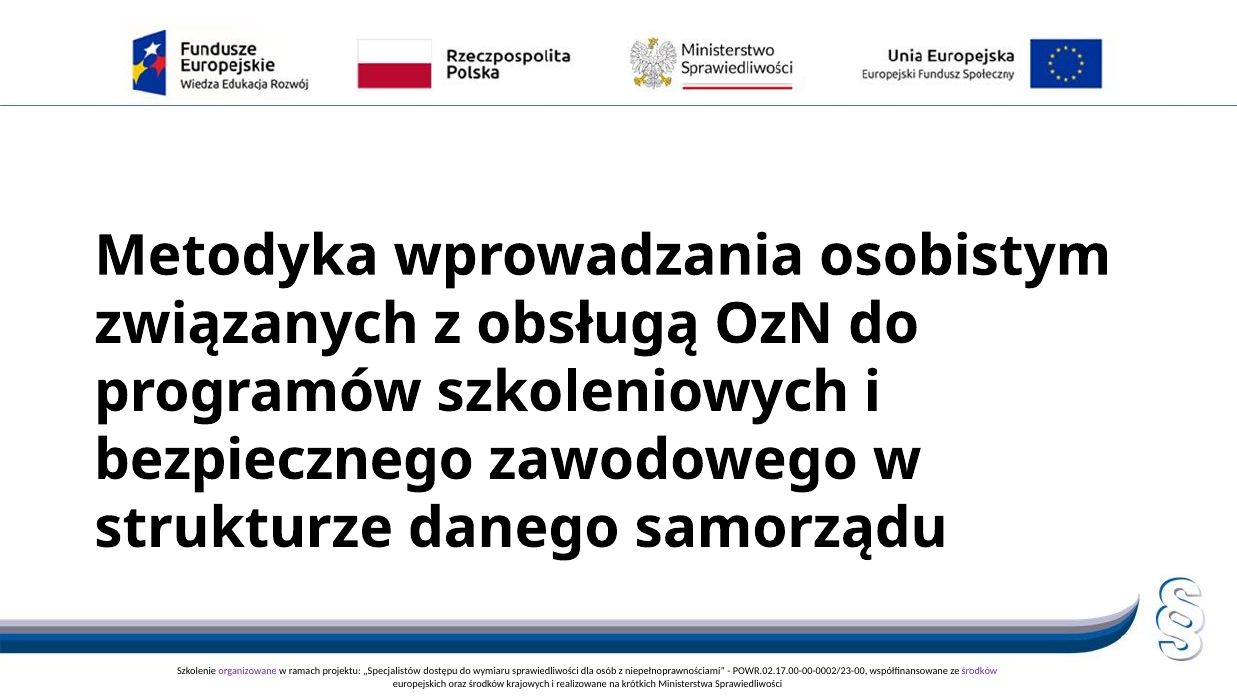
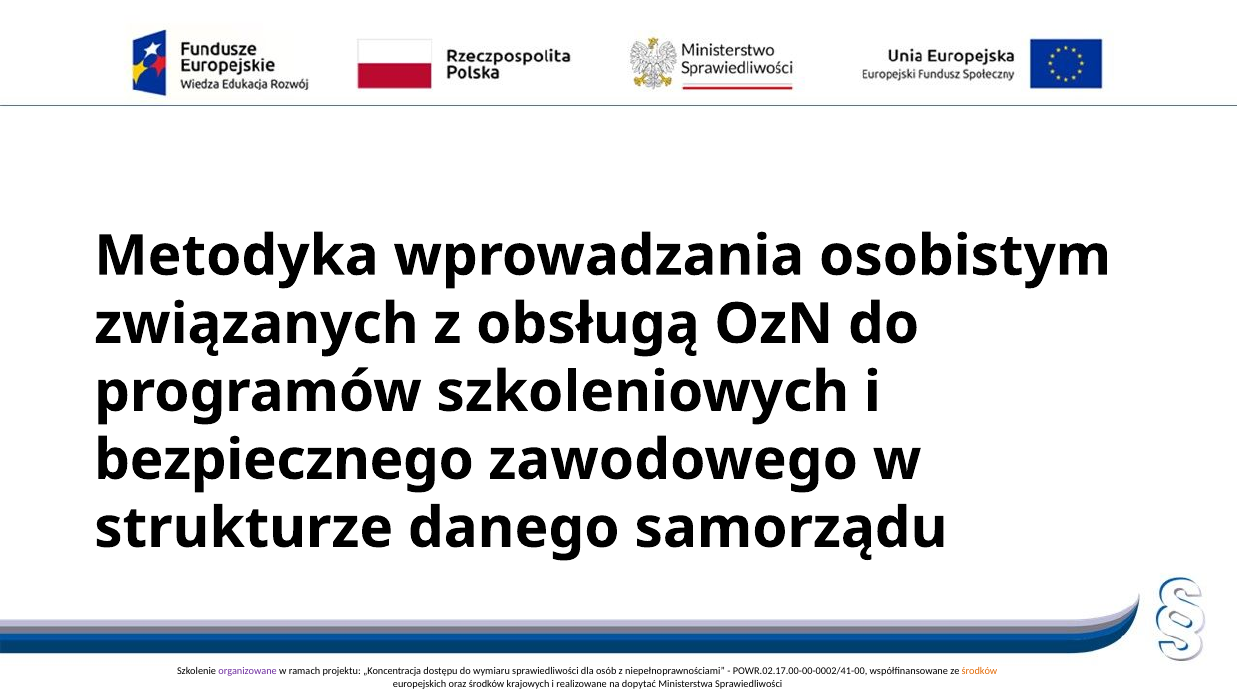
„Specjalistów: „Specjalistów -> „Koncentracja (392, 671)
POWR.02.17.00-00-0002/23-00: POWR.02.17.00-00-0002/23-00 -> POWR.02.17.00-00-0002/41-00 (800, 671)
środków colour: purple -> orange (980, 671)
krótkich: krótkich -> dopytać (639, 684)
